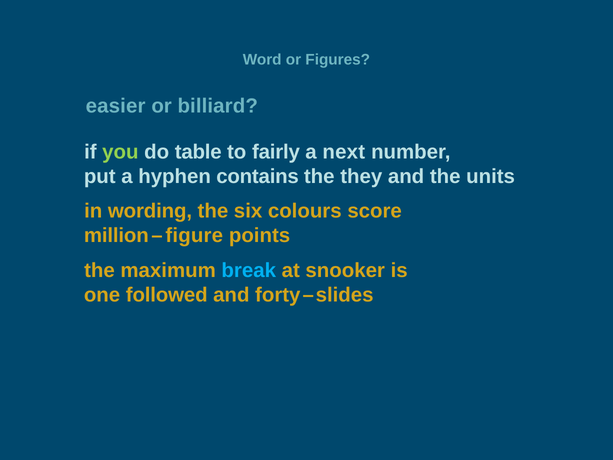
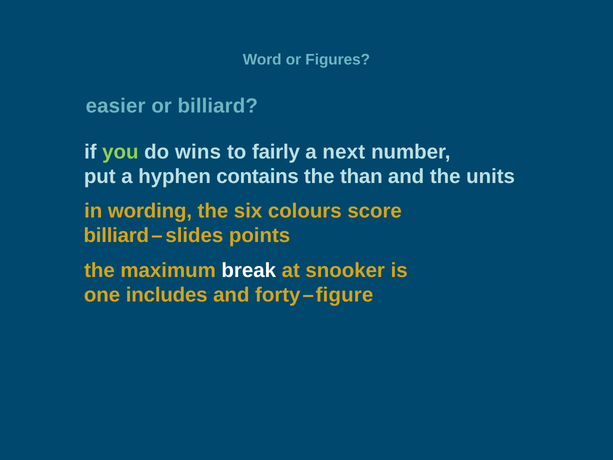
table: table -> wins (198, 152)
they: they -> than (361, 176)
million: million -> billiard (116, 236)
figure: figure -> slides (194, 236)
break colour: light blue -> white (249, 270)
followed: followed -> includes (167, 295)
slides: slides -> figure (345, 295)
